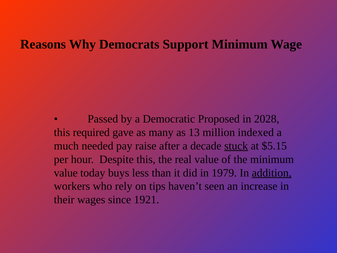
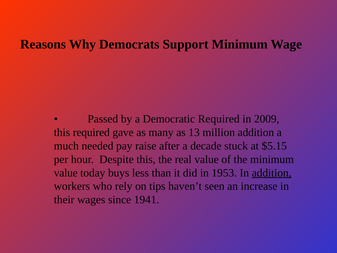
Democratic Proposed: Proposed -> Required (219, 119)
2028: 2028 -> 2009 (267, 119)
million indexed: indexed -> addition (256, 132)
stuck underline: present -> none (236, 146)
1979: 1979 -> 1953 (224, 173)
1921: 1921 -> 1941 (147, 200)
